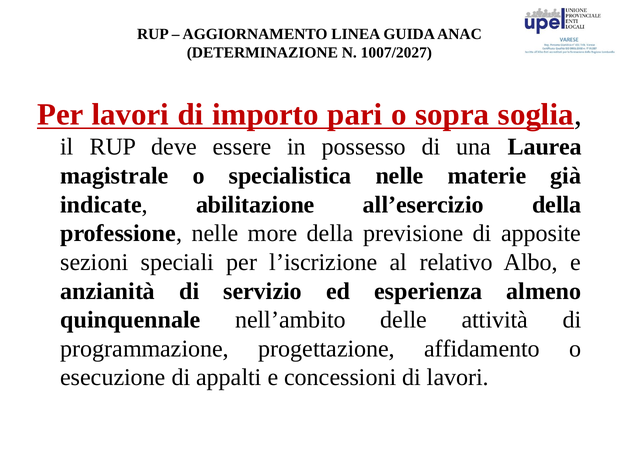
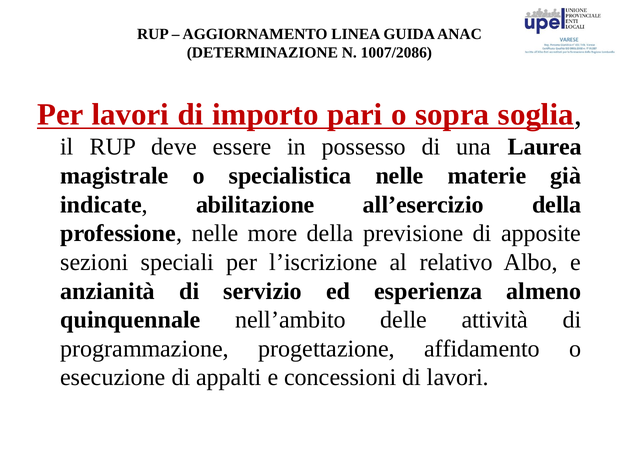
1007/2027: 1007/2027 -> 1007/2086 (396, 53)
